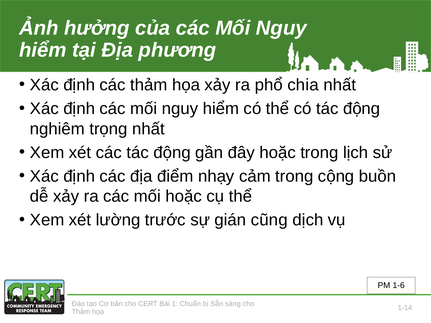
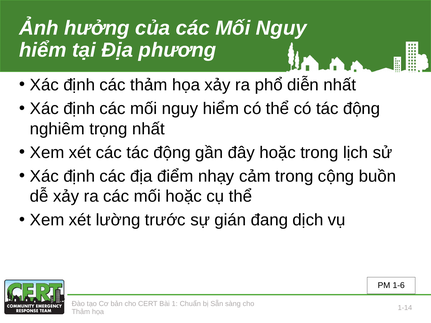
chia: chia -> diễn (303, 85)
cũng: cũng -> đang (269, 220)
